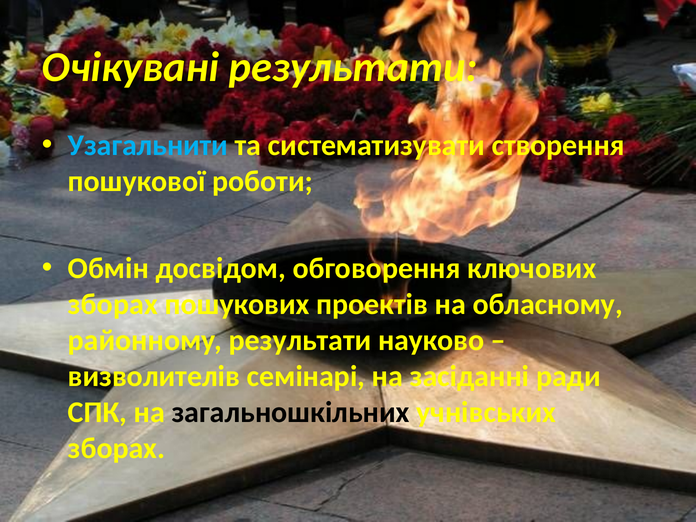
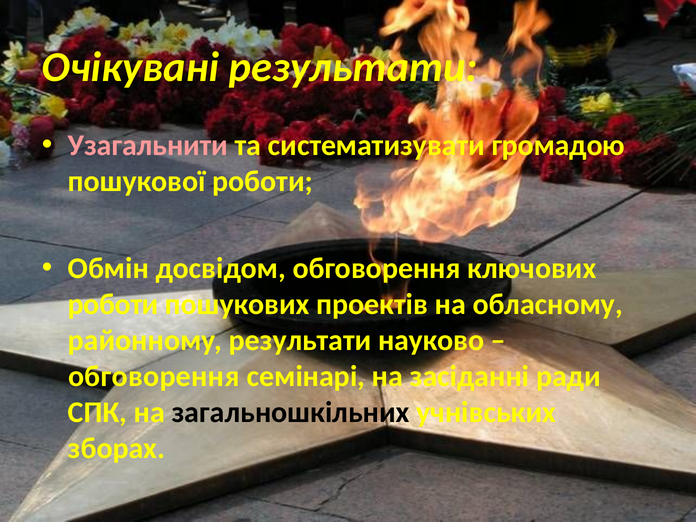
Узагальнити colour: light blue -> pink (148, 145)
створення: створення -> громадою (558, 145)
зборах: зборах -> роботи (113, 304)
визволителів: визволителів -> обговорення (154, 376)
